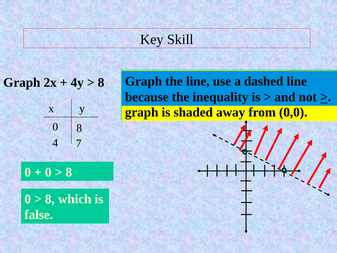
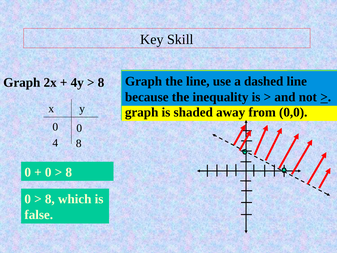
0 8: 8 -> 0 (79, 128)
4 7: 7 -> 8 (79, 143)
